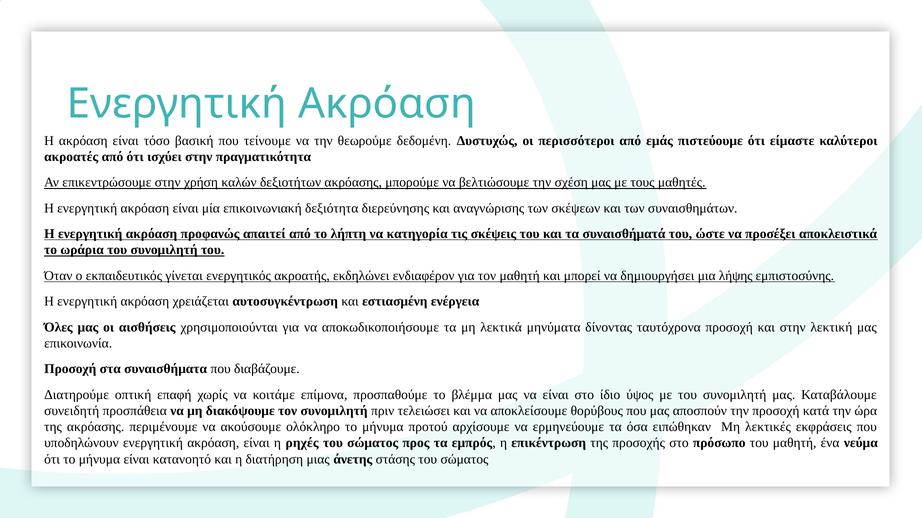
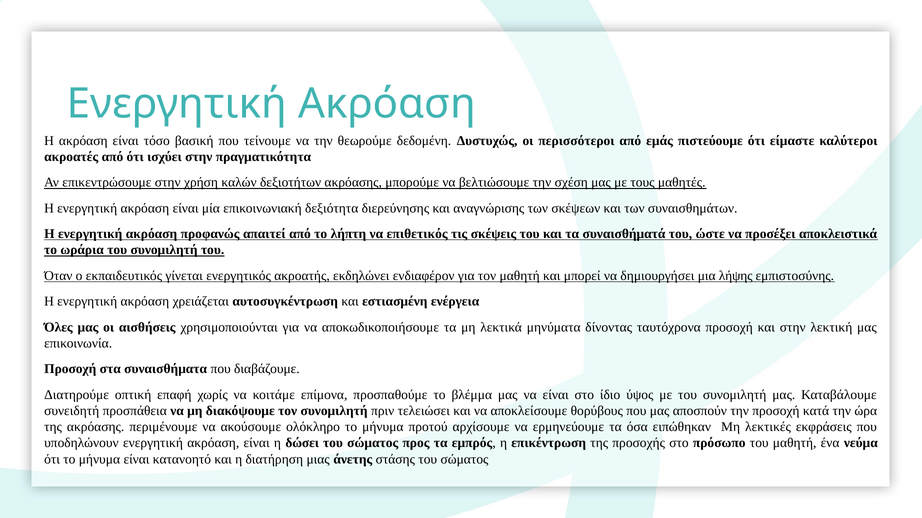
κατηγορία: κατηγορία -> επιθετικός (417, 234)
ρηχές: ρηχές -> δώσει (302, 444)
